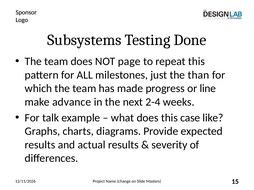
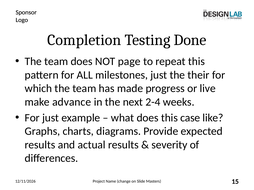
Subsystems: Subsystems -> Completion (84, 40)
than: than -> their (198, 75)
line: line -> live (208, 89)
For talk: talk -> just (51, 118)
